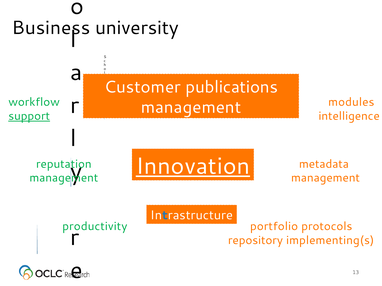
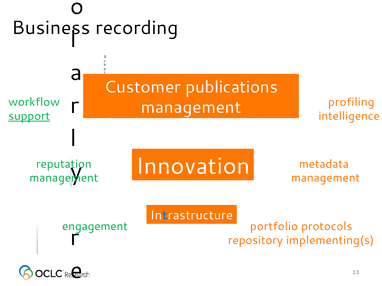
university: university -> recording (137, 28)
modules: modules -> profiling (351, 102)
Innovation underline: present -> none (193, 166)
productivity: productivity -> engagement (95, 227)
